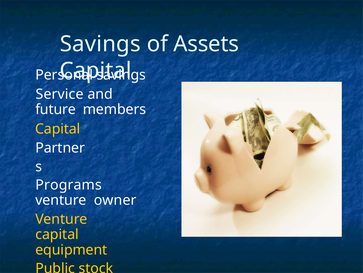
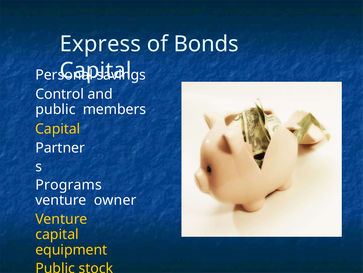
Savings: Savings -> Express (100, 44)
Assets: Assets -> Bonds (206, 44)
Service: Service -> Control (60, 94)
future: future -> public (55, 109)
